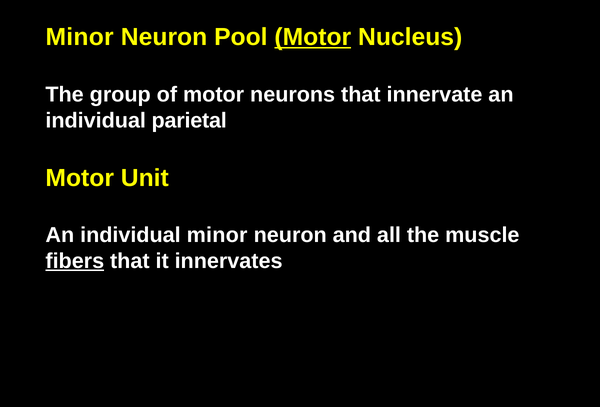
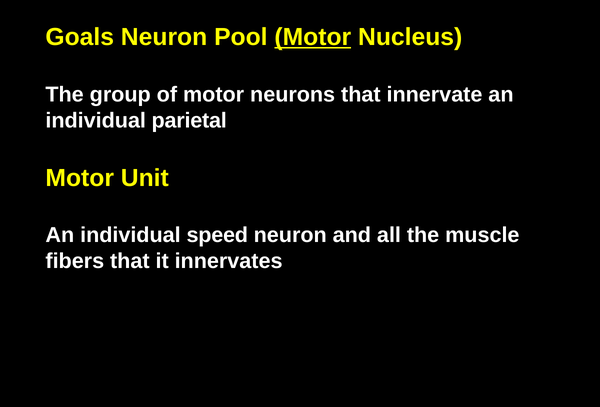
Minor: Minor -> Goals (80, 37)
individual minor: minor -> speed (217, 235)
fibers underline: present -> none (75, 261)
